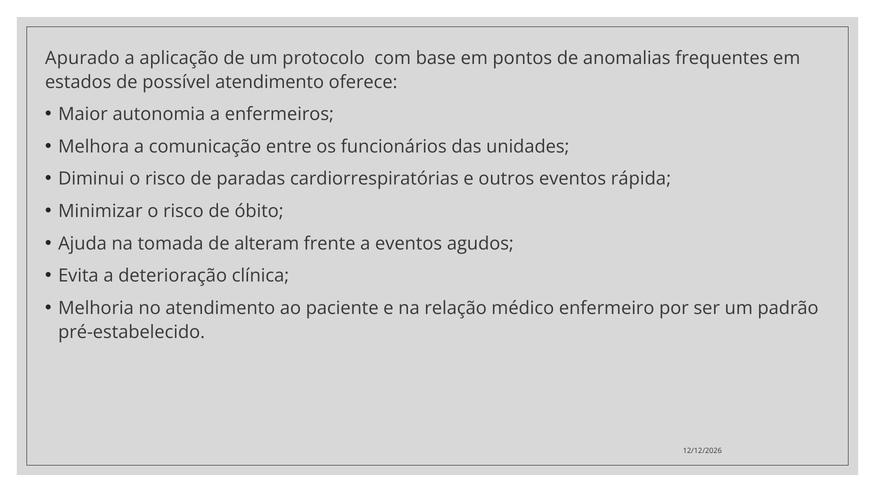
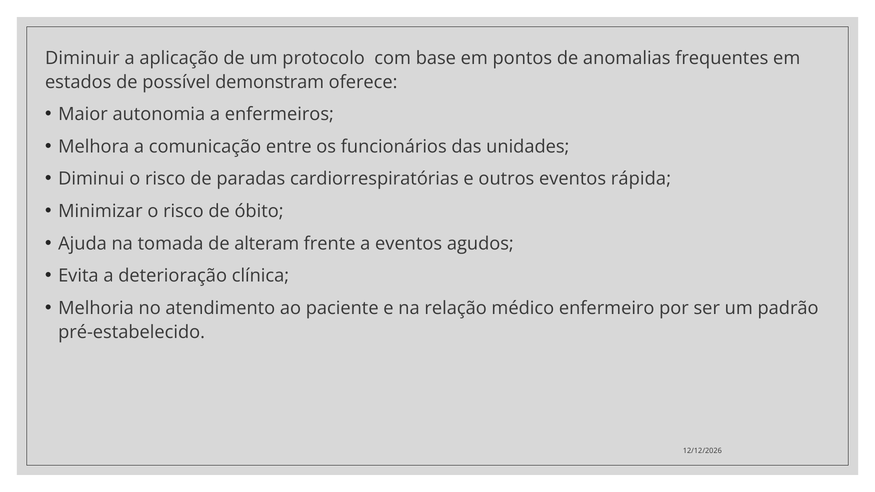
Apurado: Apurado -> Diminuir (82, 58)
possível atendimento: atendimento -> demonstram (270, 82)
